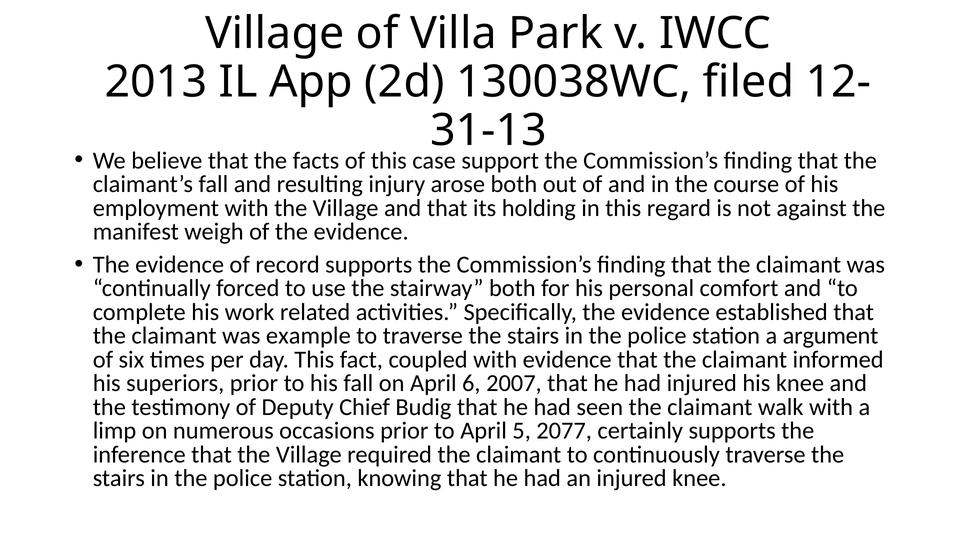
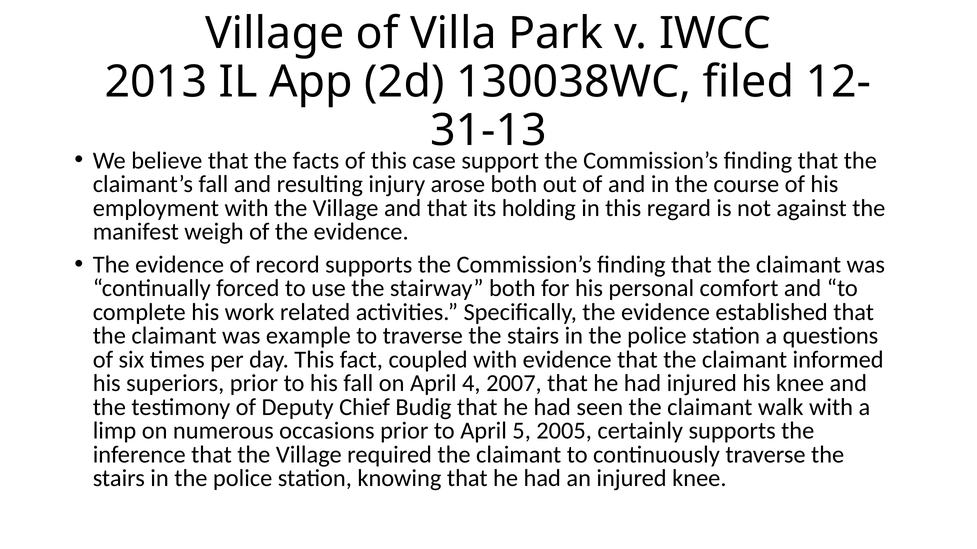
argument: argument -> questions (830, 336)
6: 6 -> 4 (471, 384)
2077: 2077 -> 2005 (564, 431)
